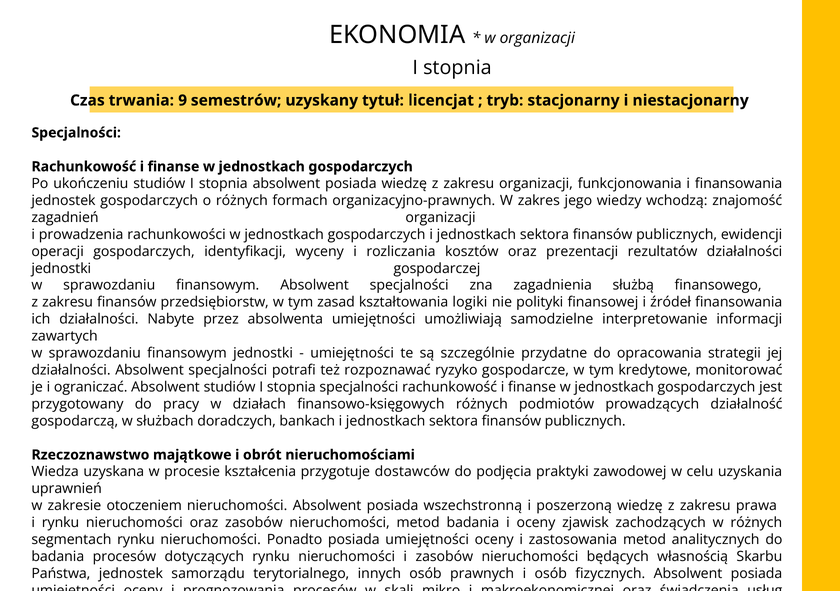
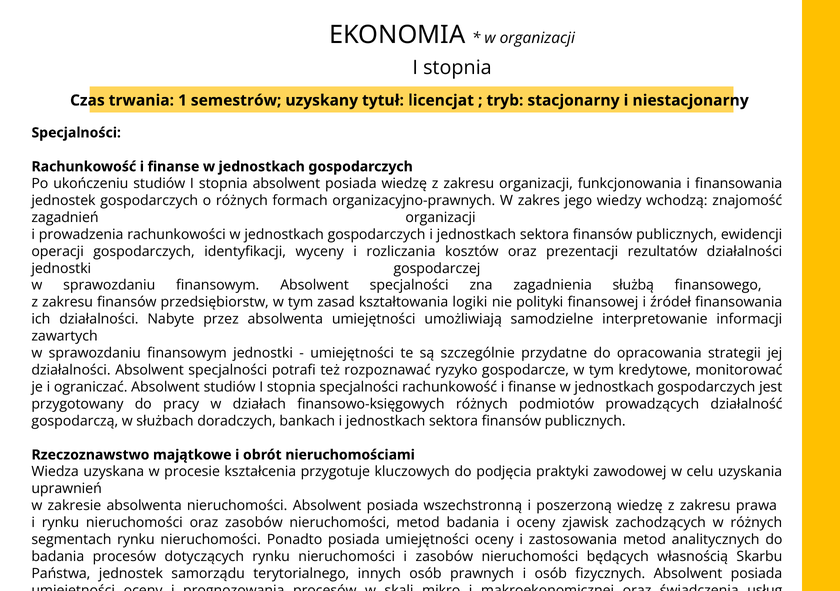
9: 9 -> 1 (183, 100)
dostawców: dostawców -> kluczowych (412, 472)
zakresie otoczeniem: otoczeniem -> absolwenta (144, 506)
